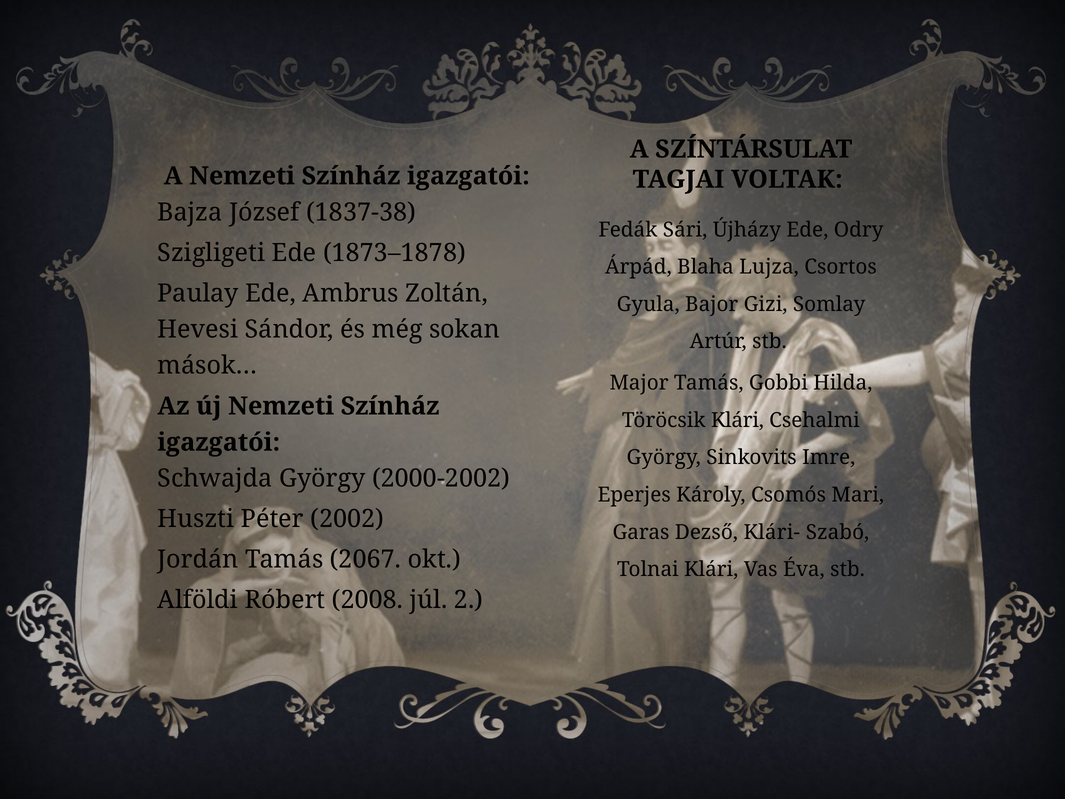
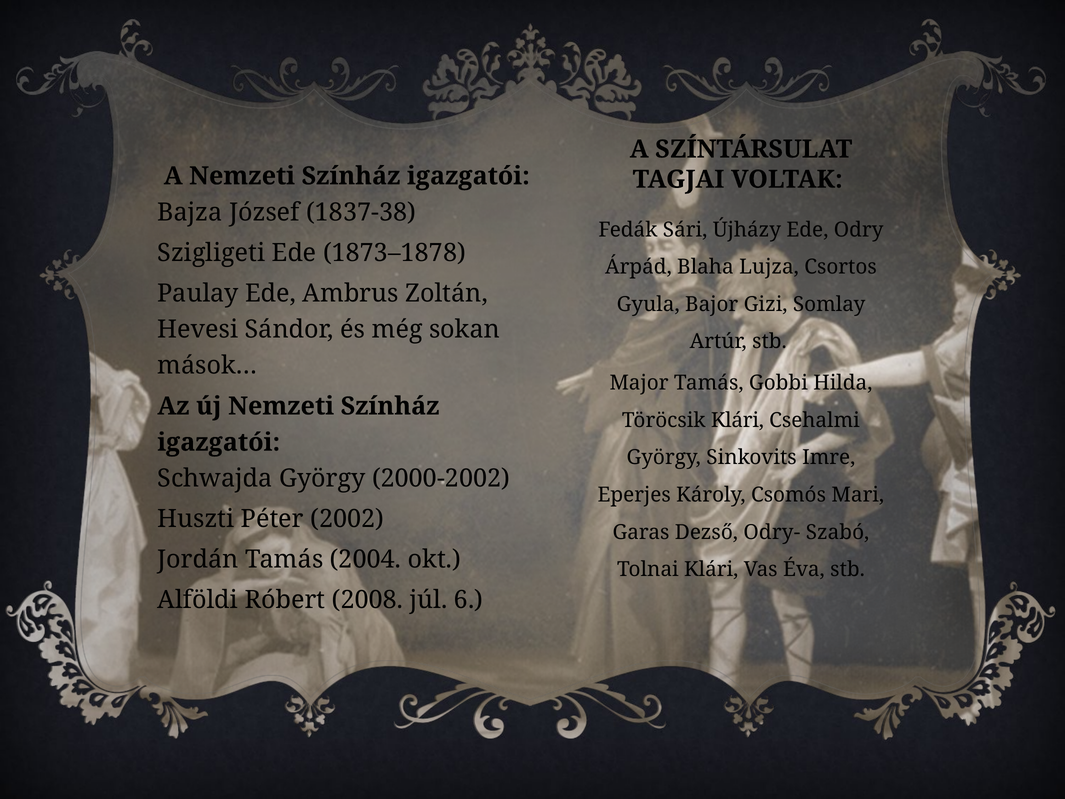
Klári-: Klári- -> Odry- (772, 532)
2067: 2067 -> 2004 (365, 559)
2: 2 -> 6 (468, 600)
